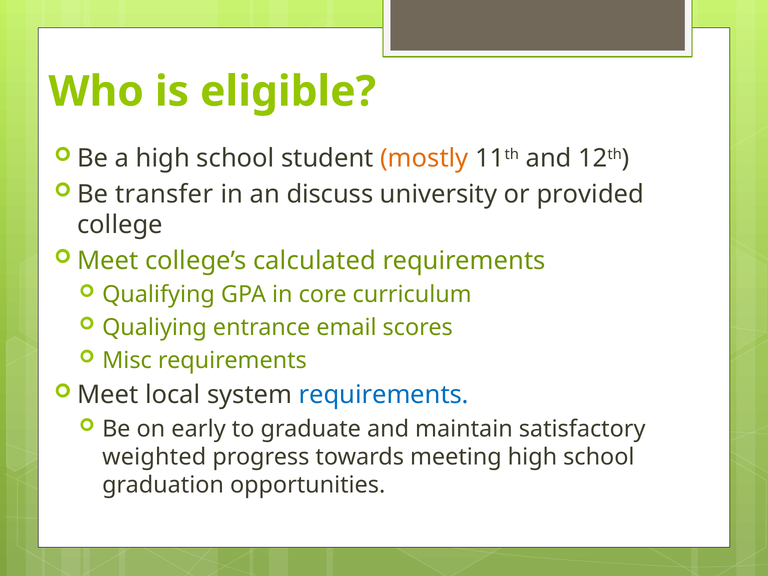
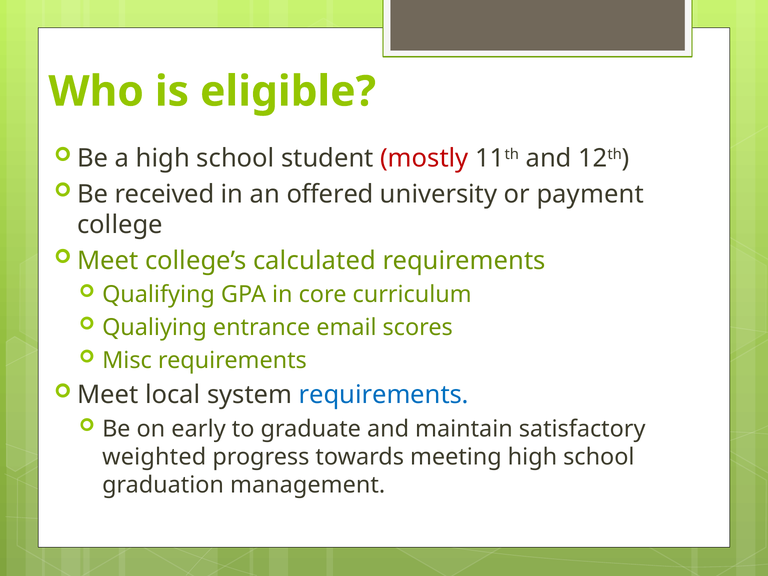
mostly colour: orange -> red (424, 158)
transfer: transfer -> received (165, 194)
discuss: discuss -> offered (330, 194)
provided: provided -> payment (590, 194)
opportunities: opportunities -> management (308, 485)
